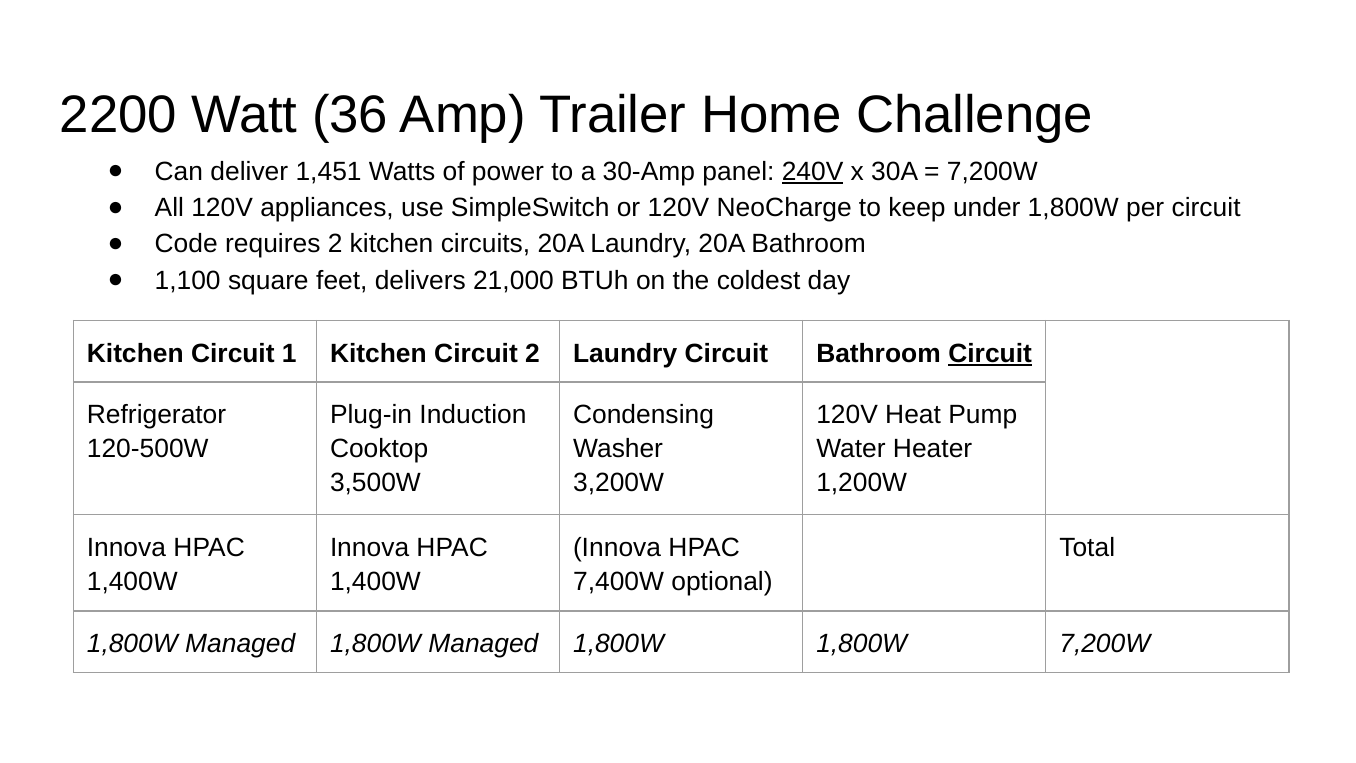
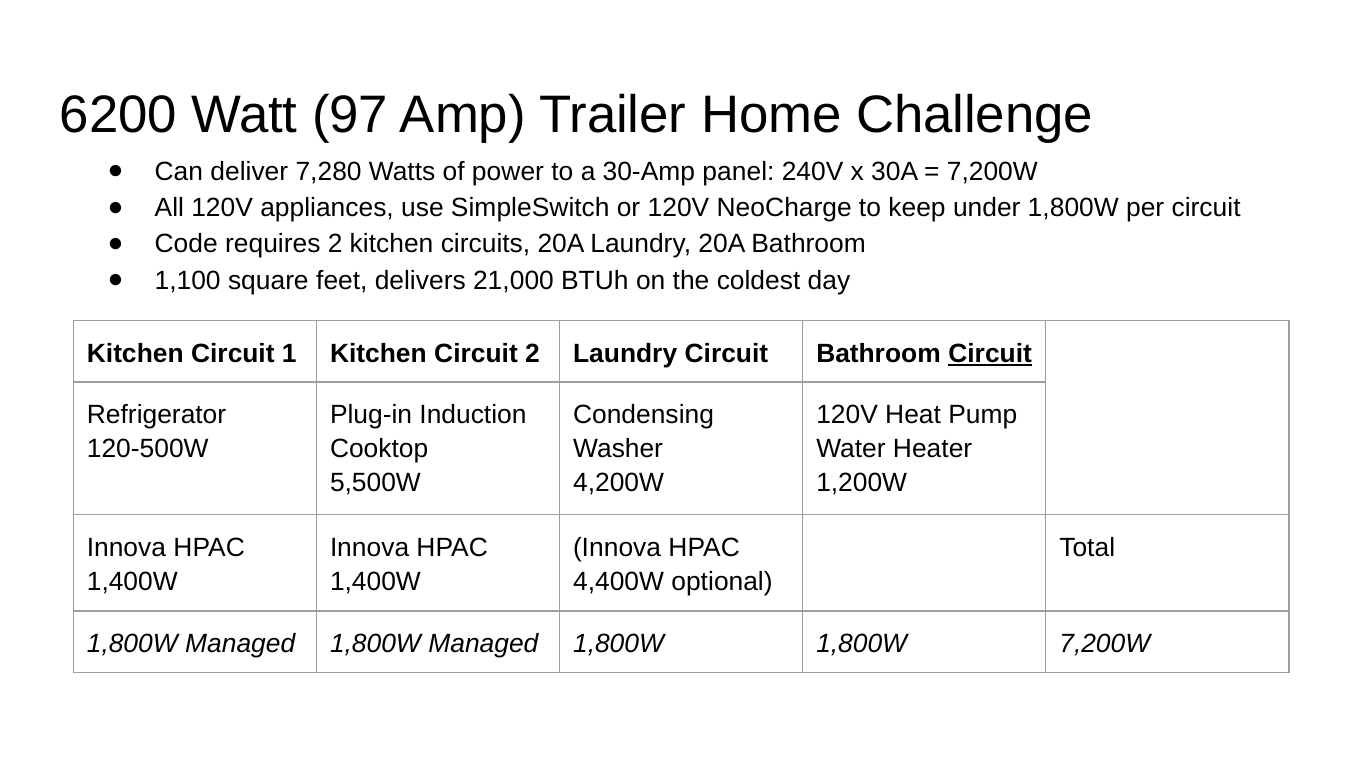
2200: 2200 -> 6200 (118, 115)
36: 36 -> 97 (350, 115)
1,451: 1,451 -> 7,280 (329, 171)
240V underline: present -> none (813, 171)
3,500W: 3,500W -> 5,500W (375, 483)
3,200W: 3,200W -> 4,200W (619, 483)
7,400W: 7,400W -> 4,400W (619, 581)
